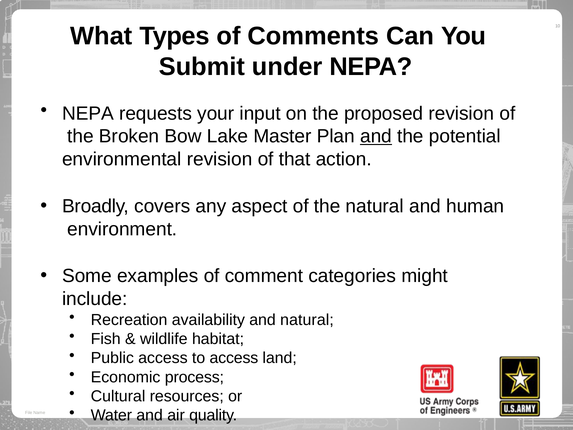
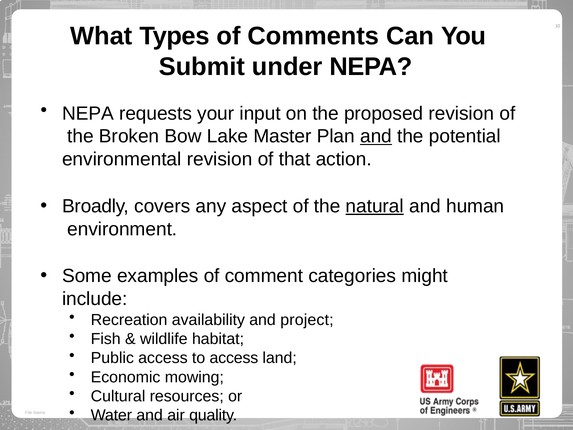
natural underline: none -> present (375, 206)
and natural: natural -> project (307, 320)
process: process -> mowing (194, 377)
